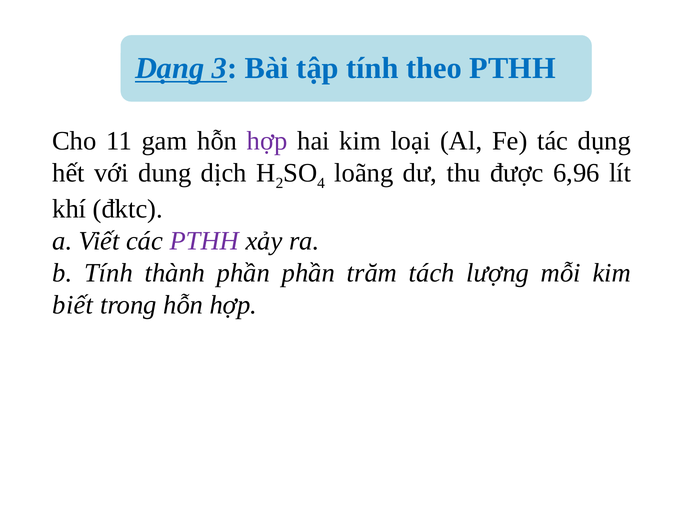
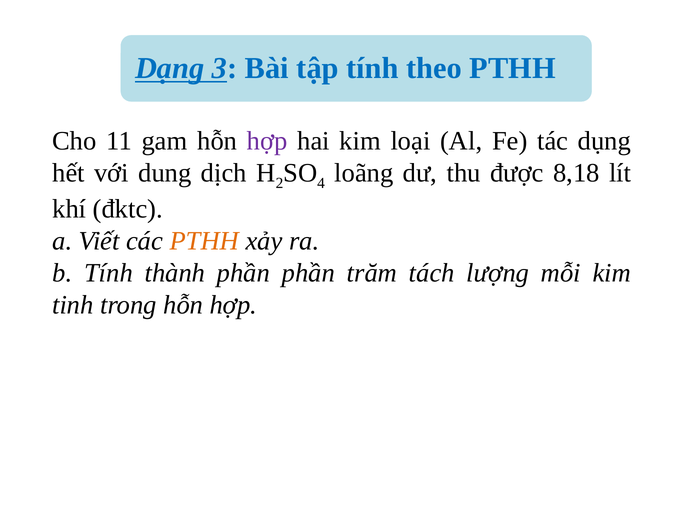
6,96: 6,96 -> 8,18 (576, 173)
PTHH colour: purple -> orange (204, 241)
biết: biết -> tinh (73, 305)
